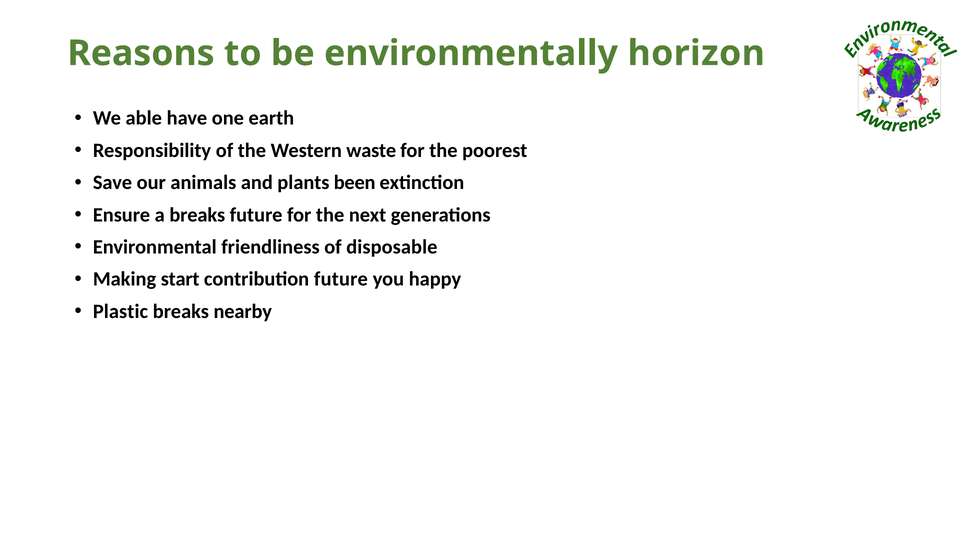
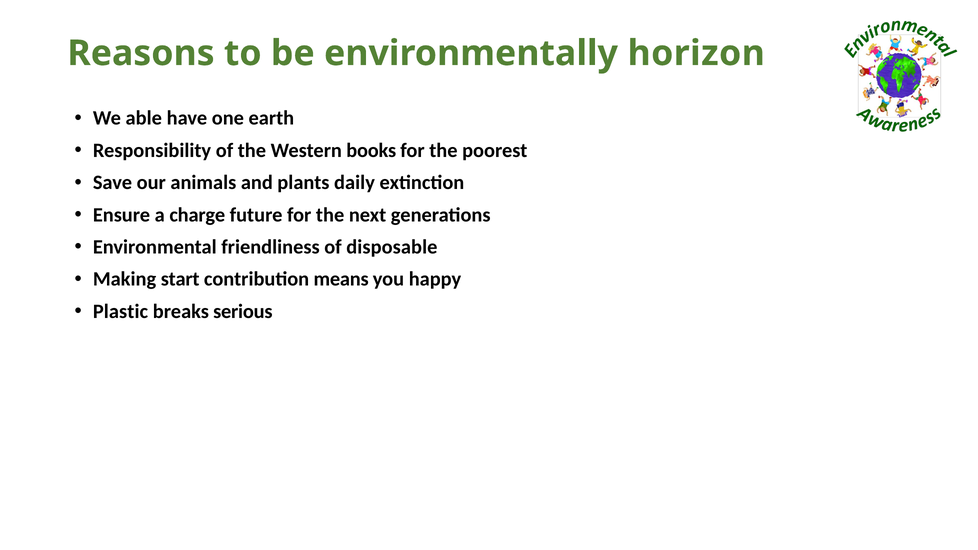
waste: waste -> books (371, 150)
been: been -> daily (355, 183)
a breaks: breaks -> charge (197, 215)
contribution future: future -> means (341, 279)
nearby: nearby -> serious (243, 311)
